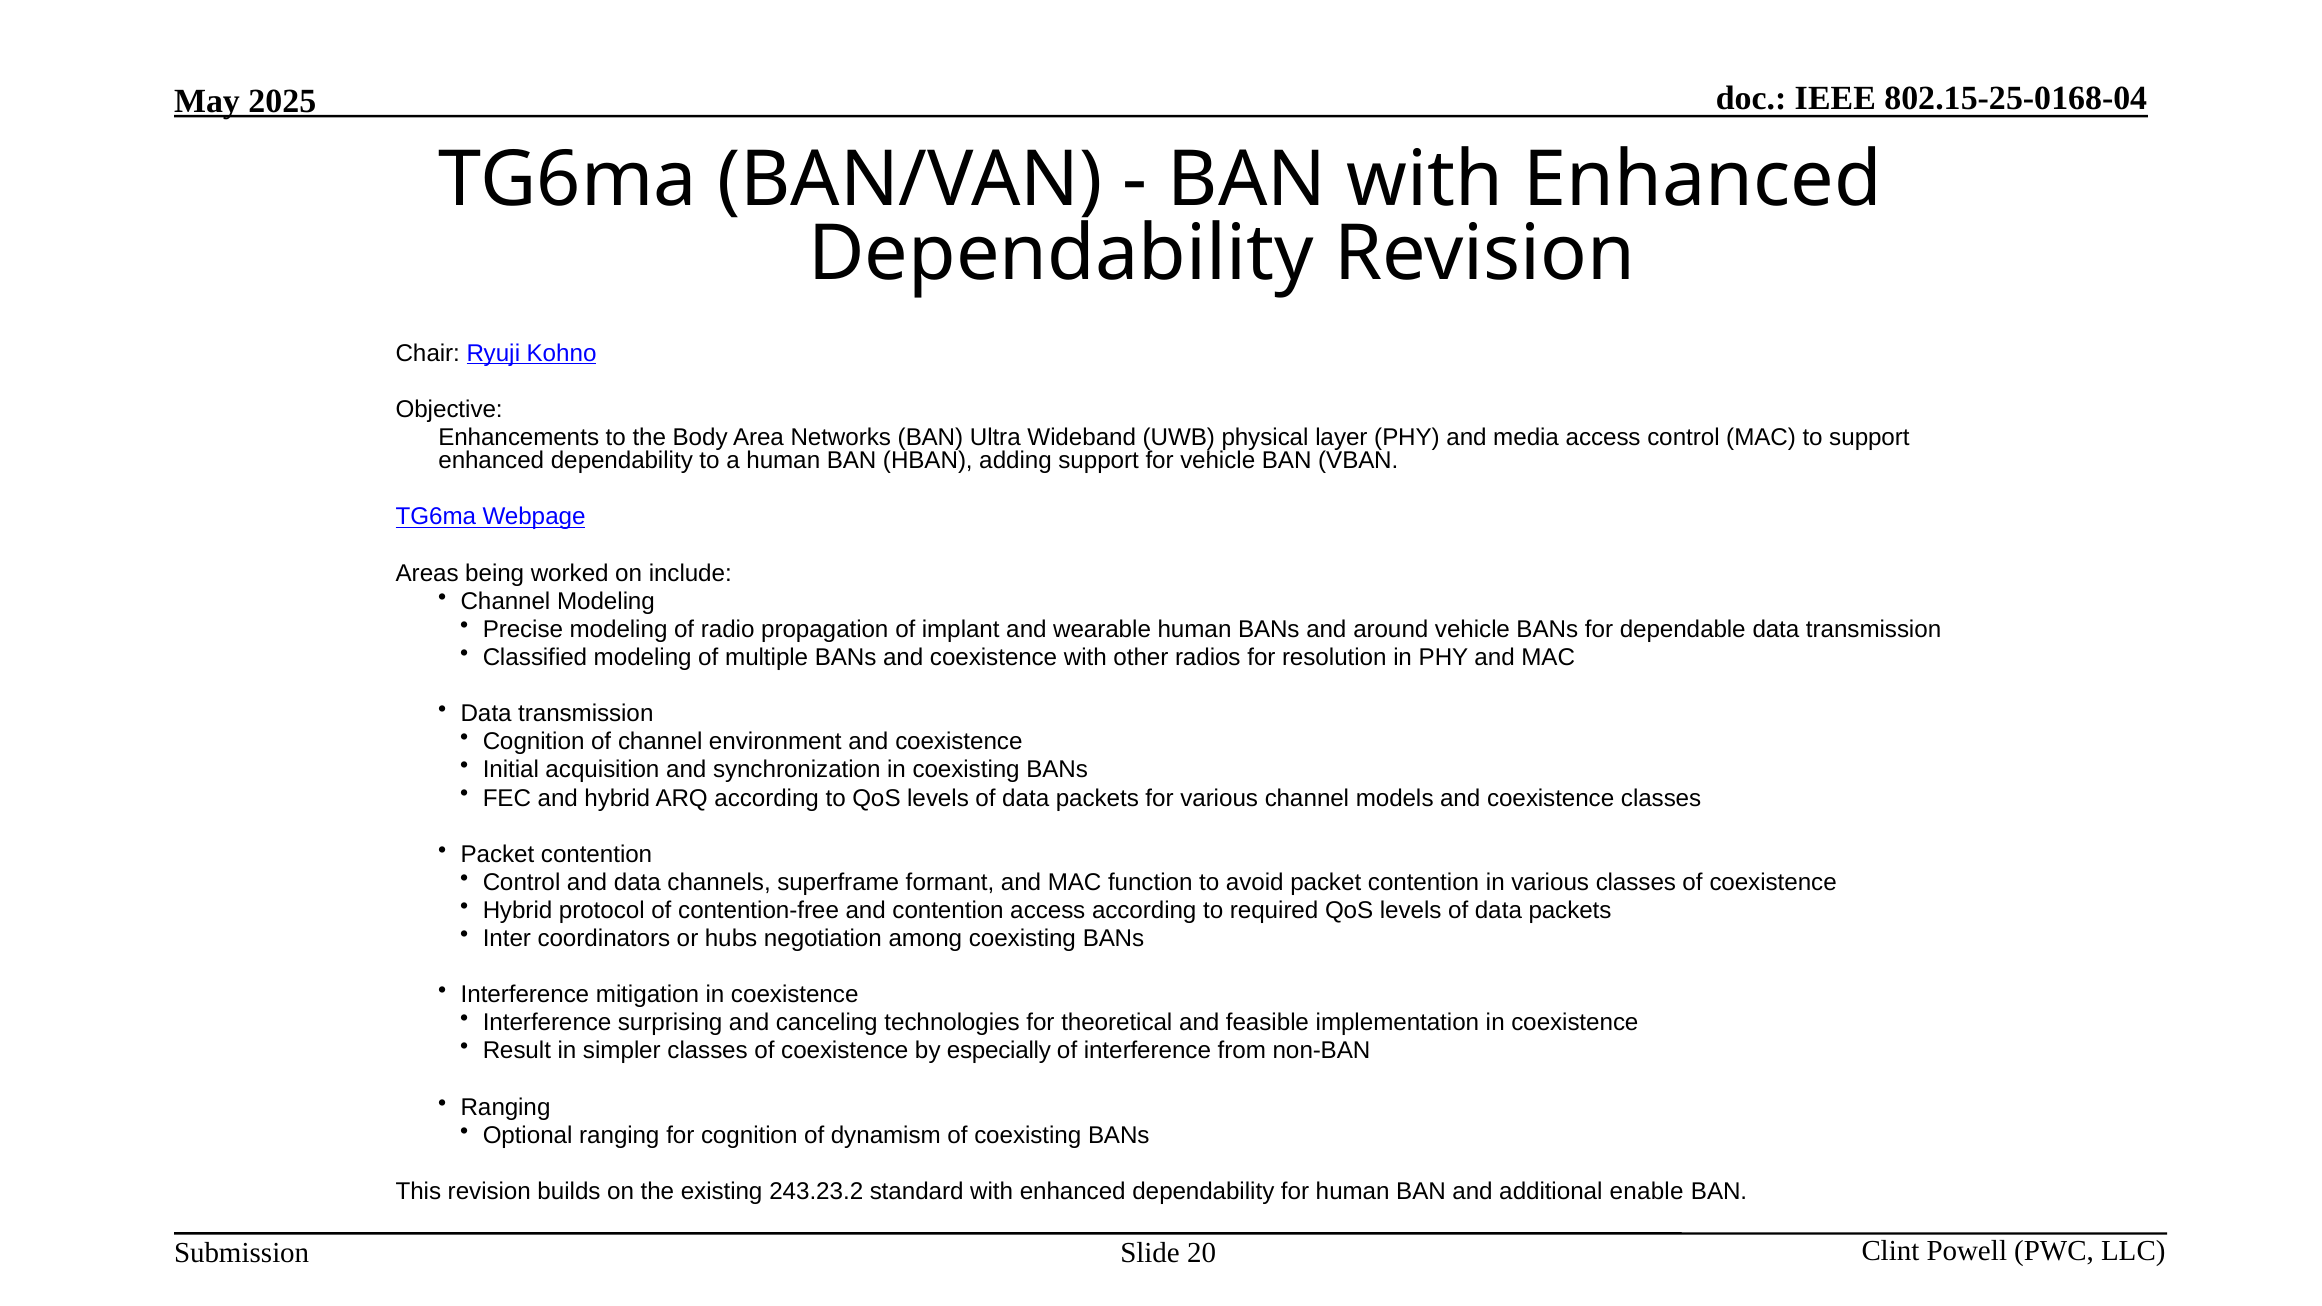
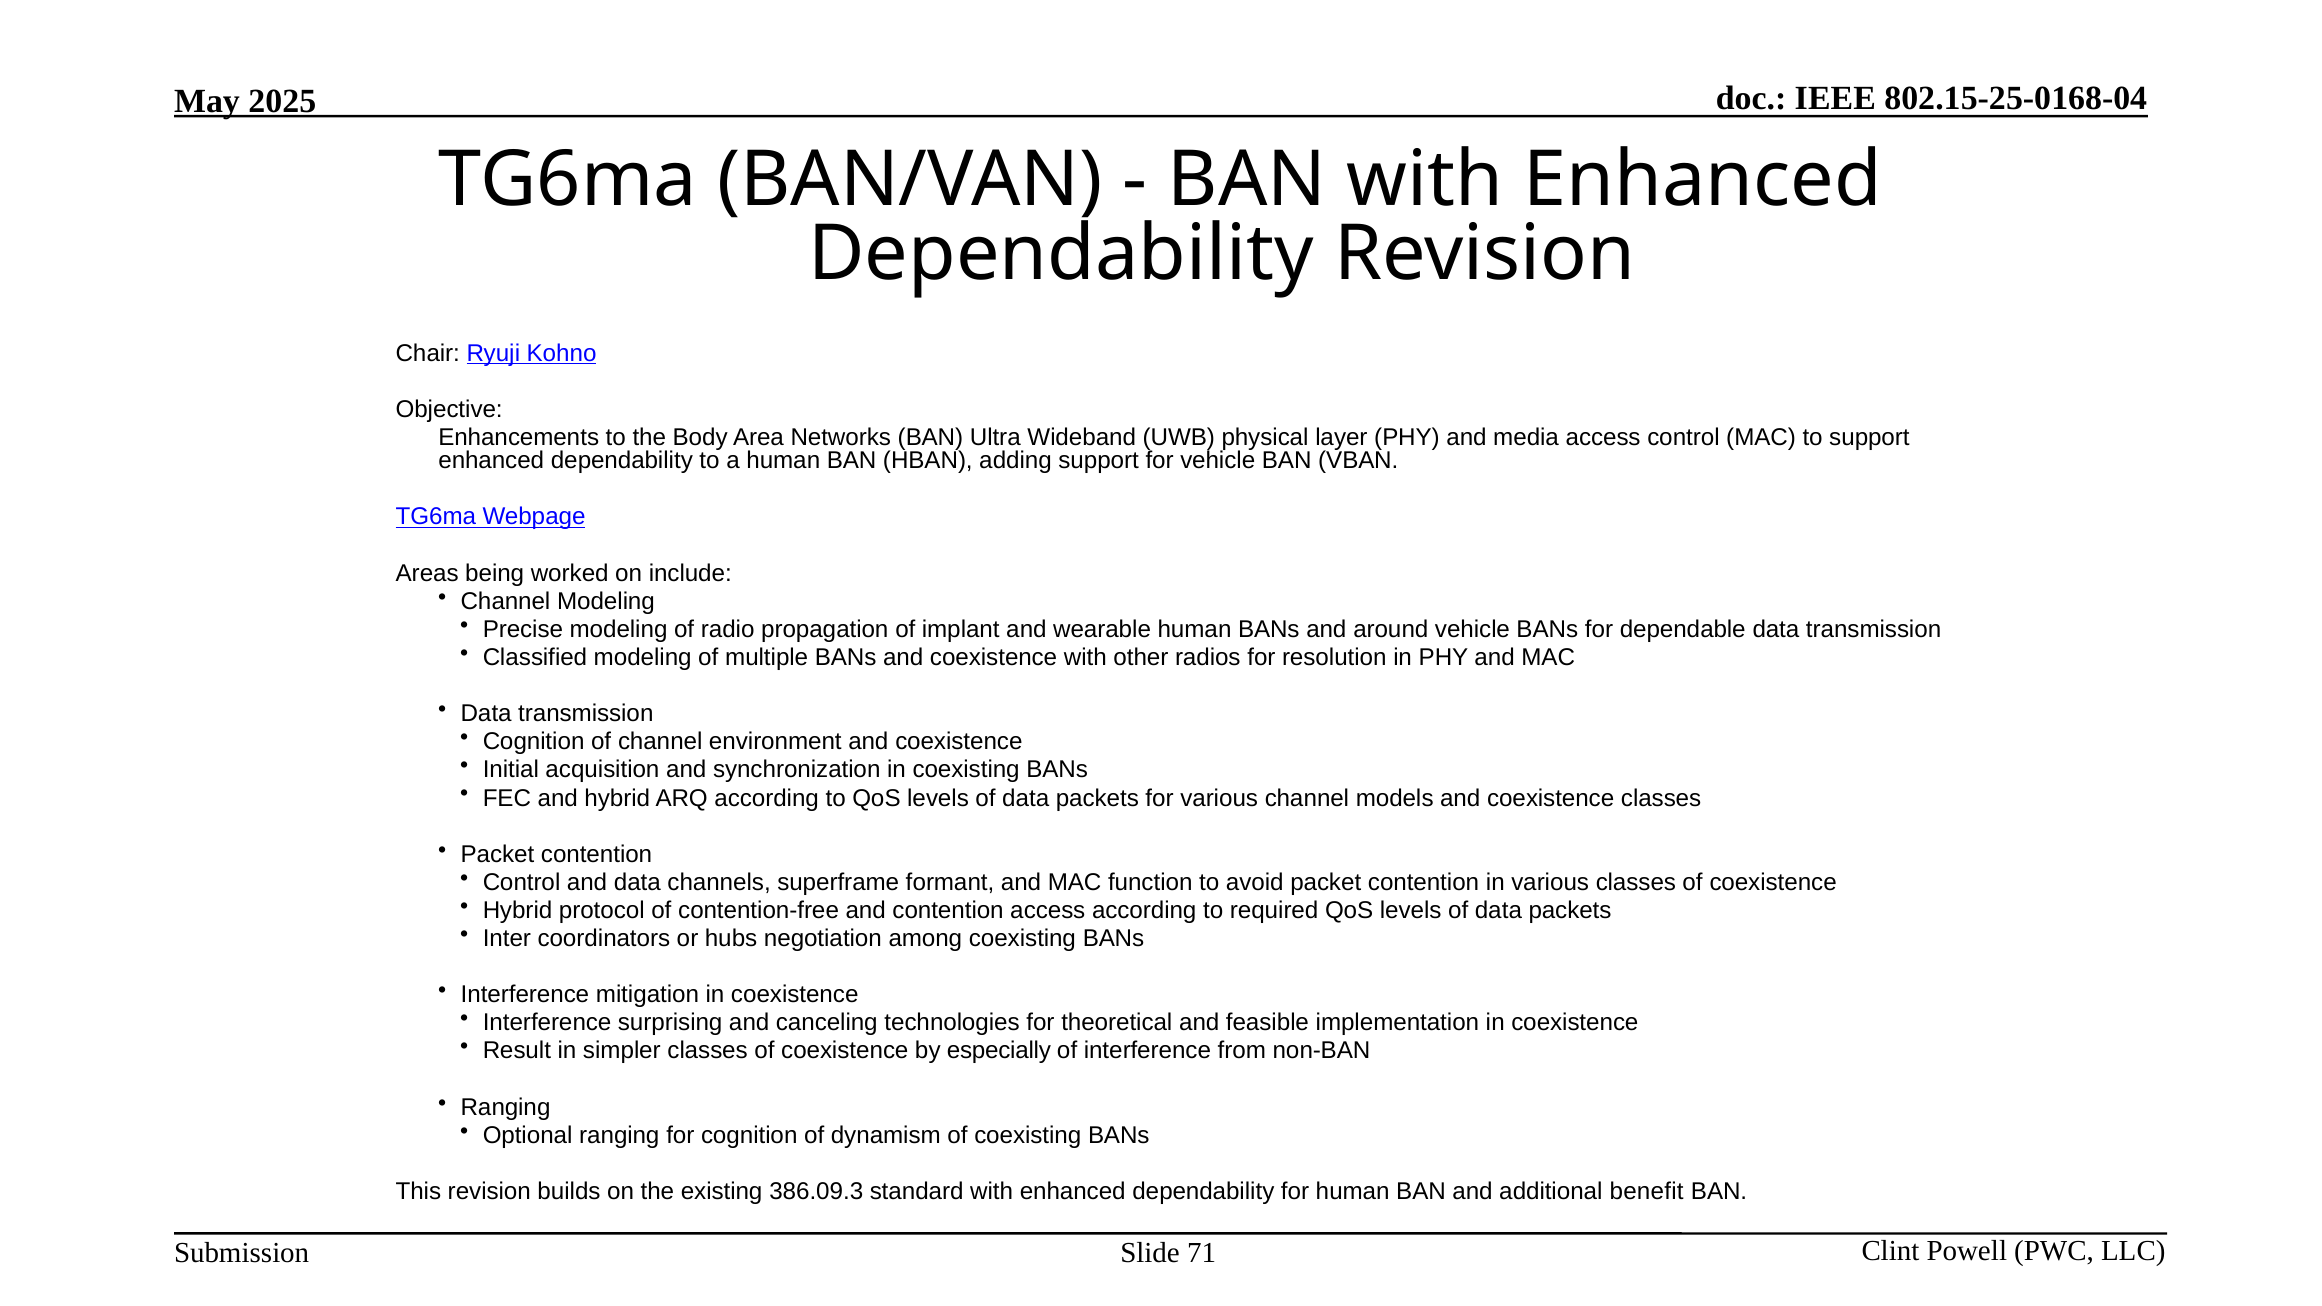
243.23.2: 243.23.2 -> 386.09.3 (816, 1192)
enable: enable -> benefit (1647, 1192)
20: 20 -> 71 (1202, 1253)
